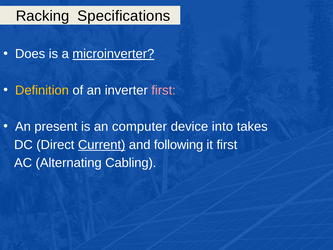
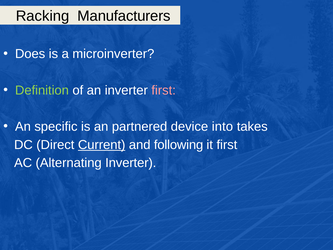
Specifications: Specifications -> Manufacturers (124, 16)
microinverter underline: present -> none (113, 54)
Definition colour: yellow -> light green (42, 90)
present: present -> specific (56, 126)
computer: computer -> partnered (140, 126)
Alternating Cabling: Cabling -> Inverter (131, 163)
